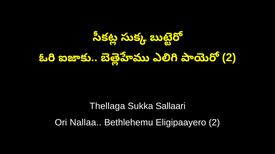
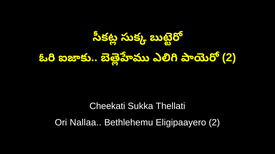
Thellaga: Thellaga -> Cheekati (107, 107)
Sallaari: Sallaari -> Thellati (171, 107)
